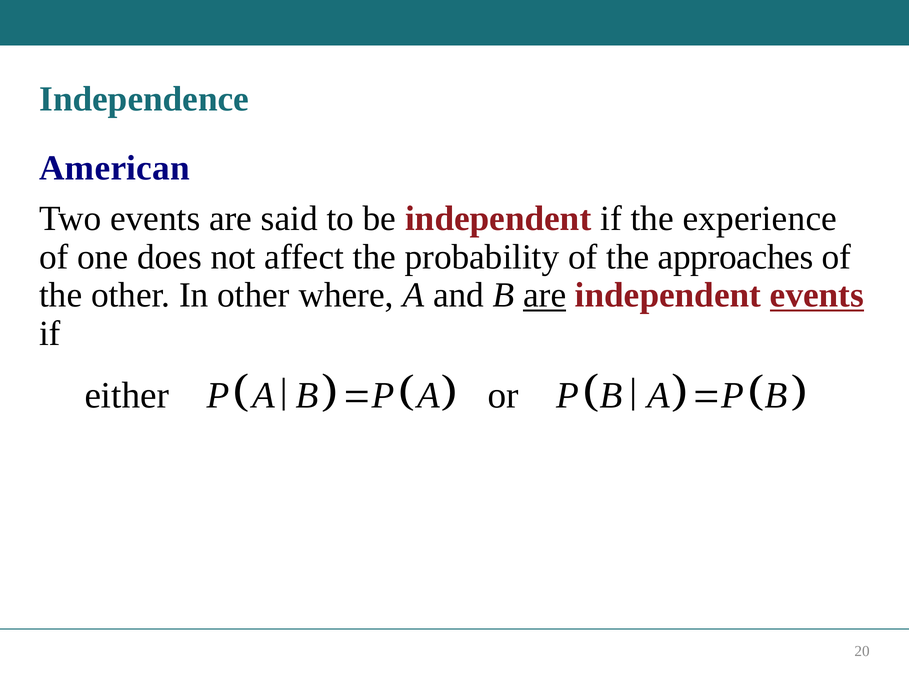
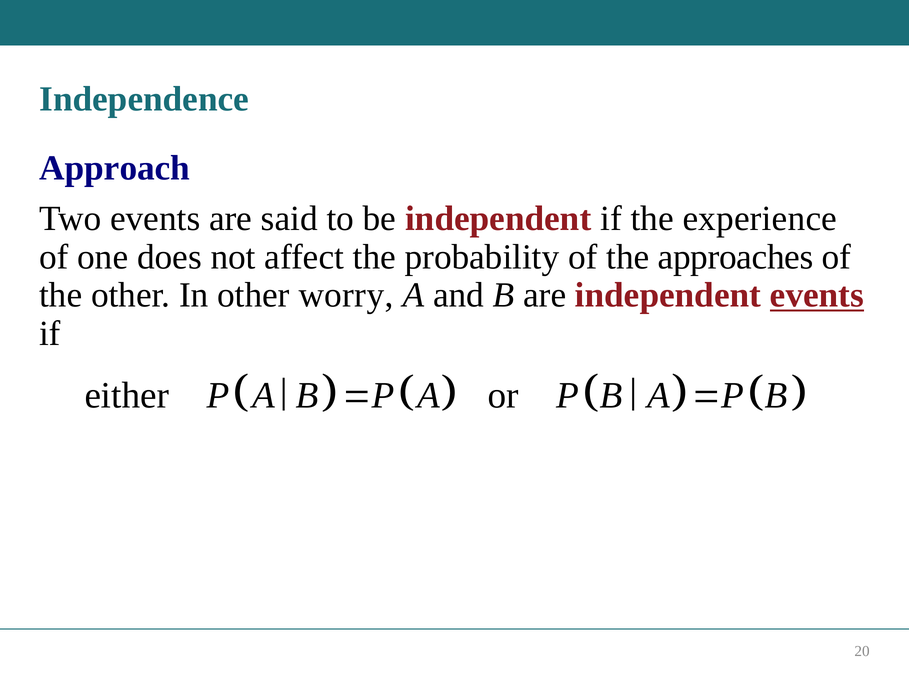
American: American -> Approach (115, 168)
where: where -> worry (346, 295)
are underline: present -> none (545, 295)
